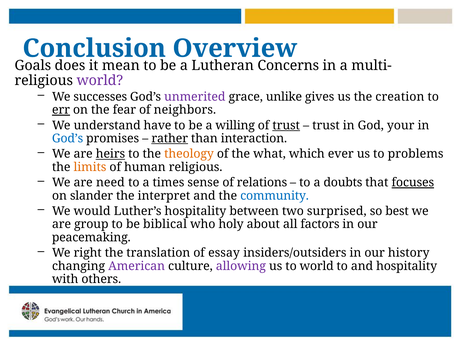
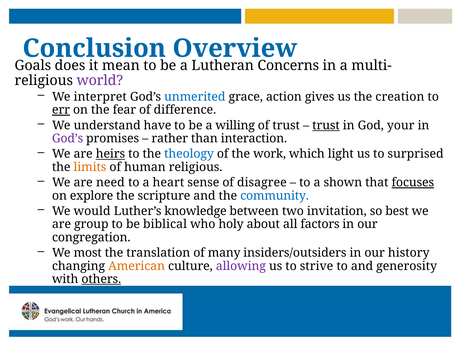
successes: successes -> interpret (100, 97)
unmerited colour: purple -> blue (195, 97)
unlike: unlike -> action (284, 97)
neighbors: neighbors -> difference (185, 110)
trust underline: present -> none (286, 125)
trust underline: none -> present (326, 125)
God’s colour: blue -> purple (68, 138)
rather underline: present -> none (170, 138)
theology colour: orange -> blue (189, 154)
what: what -> work (270, 154)
ever: ever -> light (341, 154)
problems: problems -> surprised (416, 154)
times: times -> heart (168, 182)
relations: relations -> disagree (262, 182)
doubts: doubts -> shown (343, 182)
slander: slander -> explore (92, 196)
interpret: interpret -> scripture (164, 196)
Luther’s hospitality: hospitality -> knowledge (195, 211)
surprised: surprised -> invitation (337, 211)
peacemaking: peacemaking -> congregation (91, 237)
right: right -> most (88, 253)
essay: essay -> many (224, 253)
American colour: purple -> orange (137, 266)
to world: world -> strive (317, 266)
and hospitality: hospitality -> generosity (407, 266)
others underline: none -> present (101, 279)
